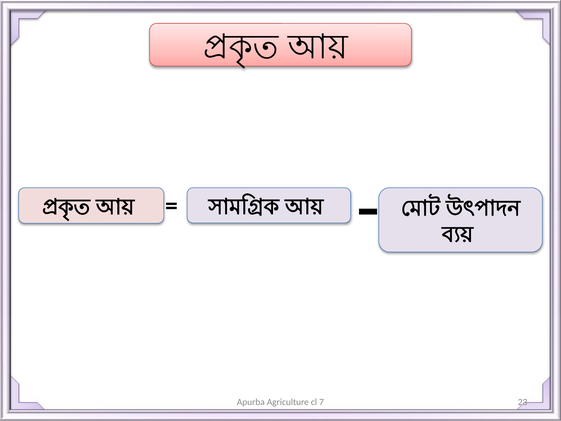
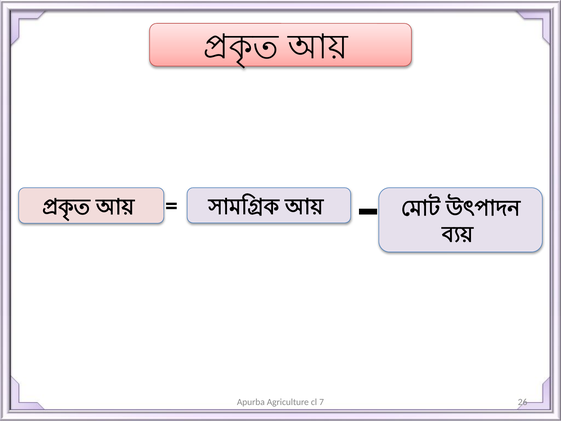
23: 23 -> 26 (523, 402)
